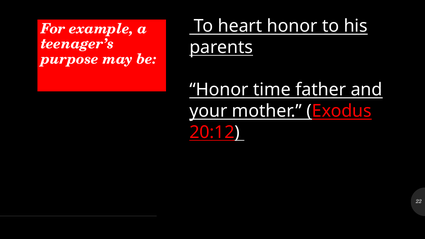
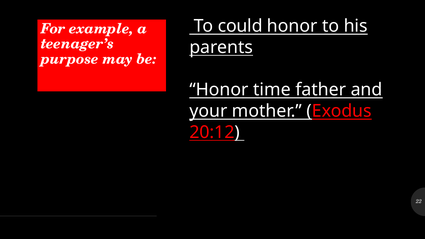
heart: heart -> could (240, 26)
